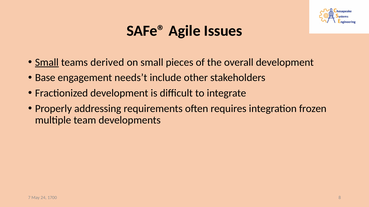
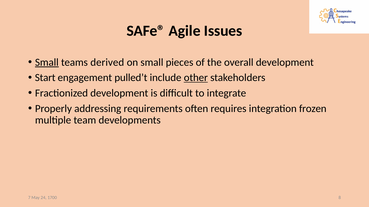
Base: Base -> Start (45, 78)
needs’t: needs’t -> pulled’t (131, 78)
other underline: none -> present (196, 78)
